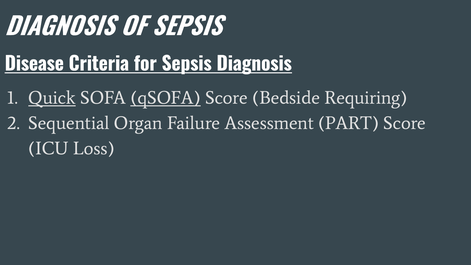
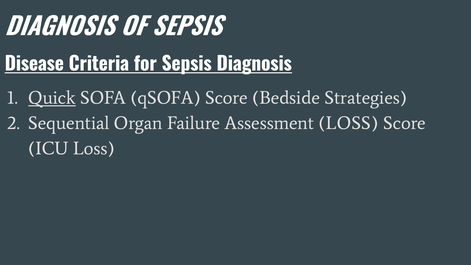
qSOFA underline: present -> none (166, 98)
Requiring: Requiring -> Strategies (366, 98)
Assessment PART: PART -> LOSS (348, 123)
